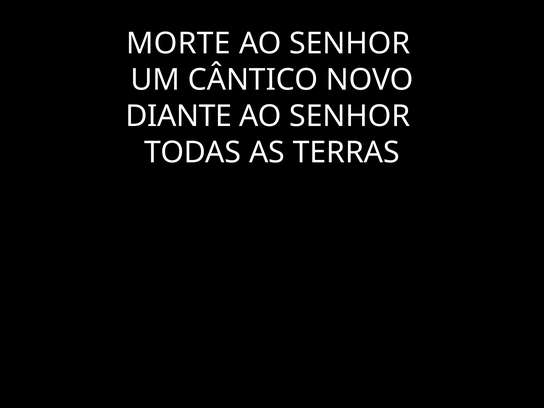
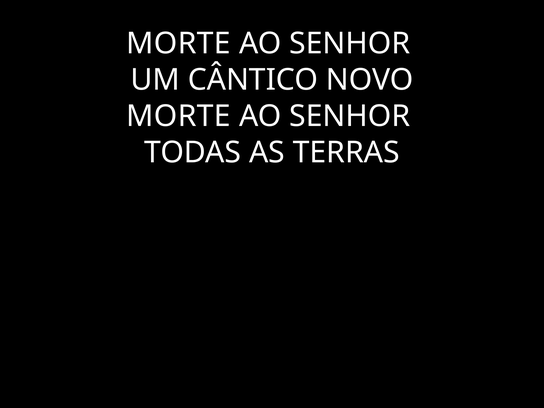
DIANTE: DIANTE -> MORTE (178, 116)
